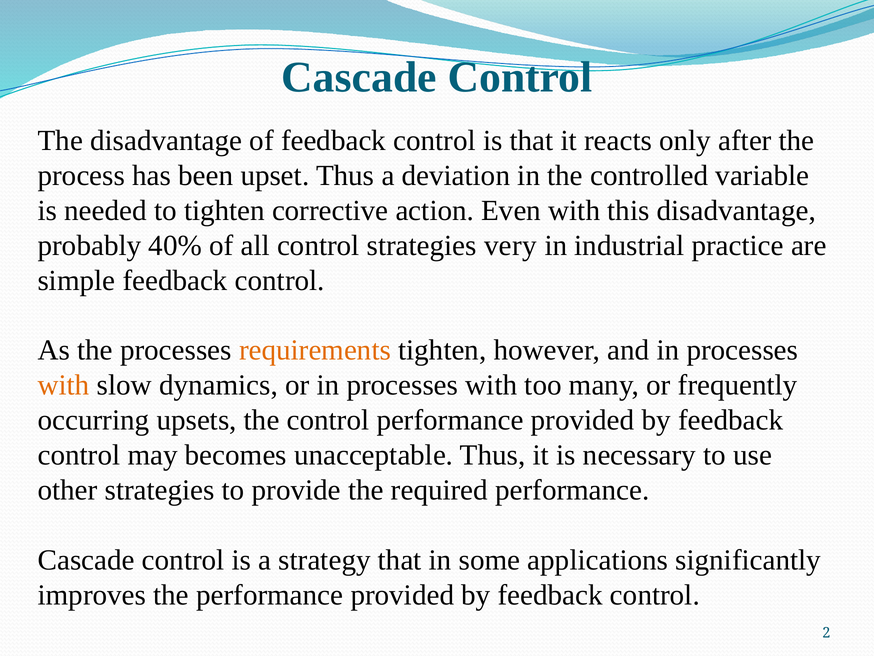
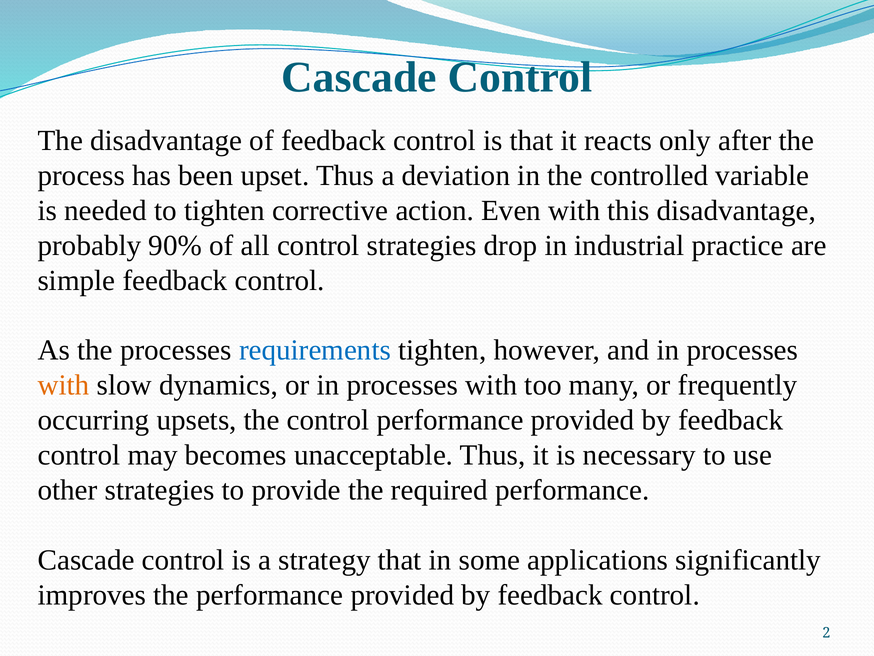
40%: 40% -> 90% (175, 245)
very: very -> drop (511, 245)
requirements colour: orange -> blue (315, 350)
